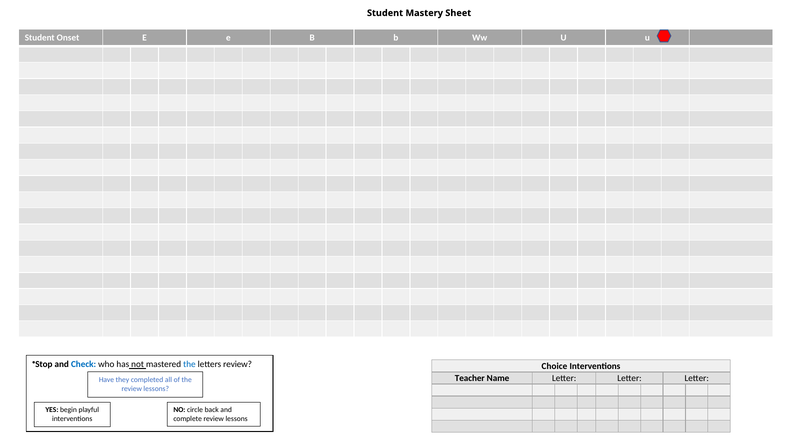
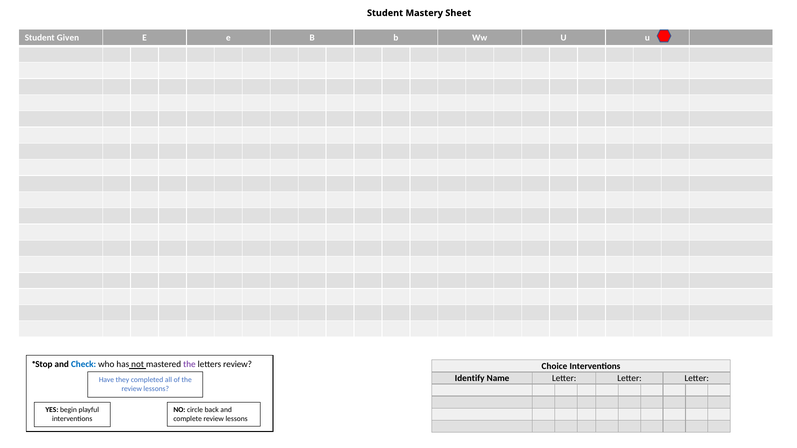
Onset: Onset -> Given (68, 38)
the colour: blue -> purple (189, 365)
Teacher: Teacher -> Identify (470, 379)
